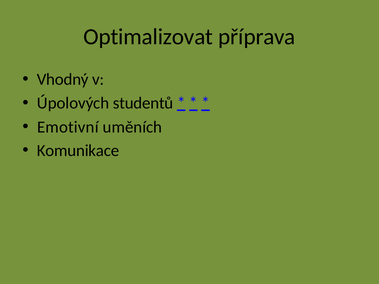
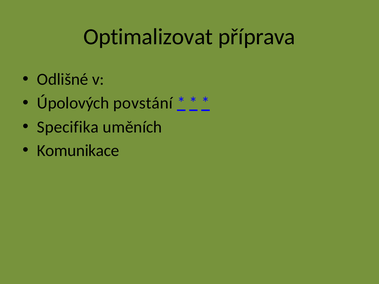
Vhodný: Vhodný -> Odlišné (63, 80)
studentů: studentů -> povstání (143, 103)
Emotivní: Emotivní -> Specifika (68, 127)
